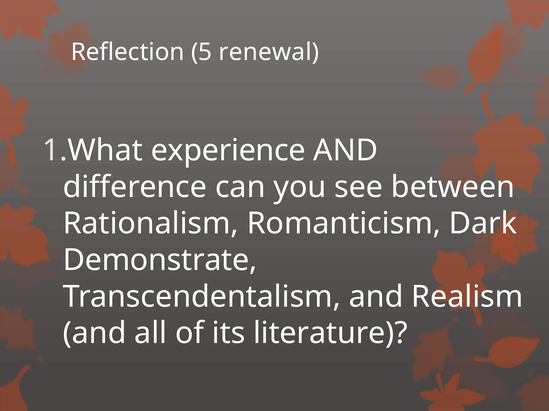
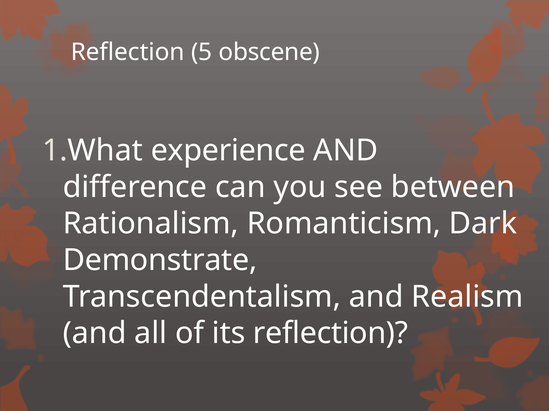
renewal: renewal -> obscene (269, 52)
its literature: literature -> reflection (330, 334)
